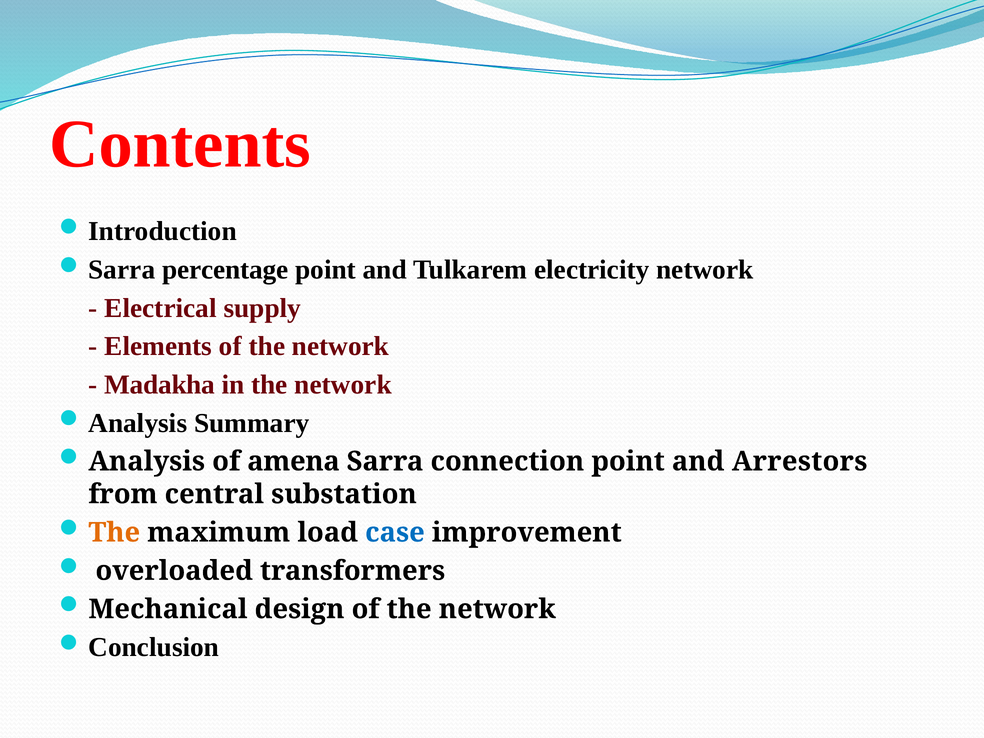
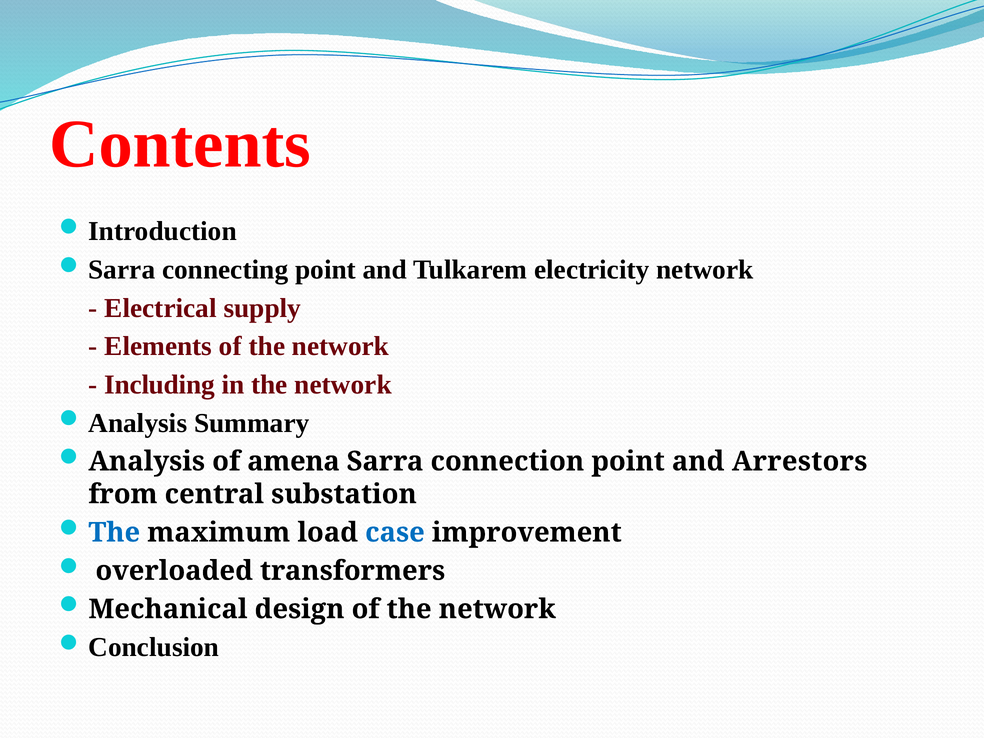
percentage: percentage -> connecting (225, 270)
Madakha: Madakha -> Including (160, 385)
The colour: orange -> blue (114, 533)
